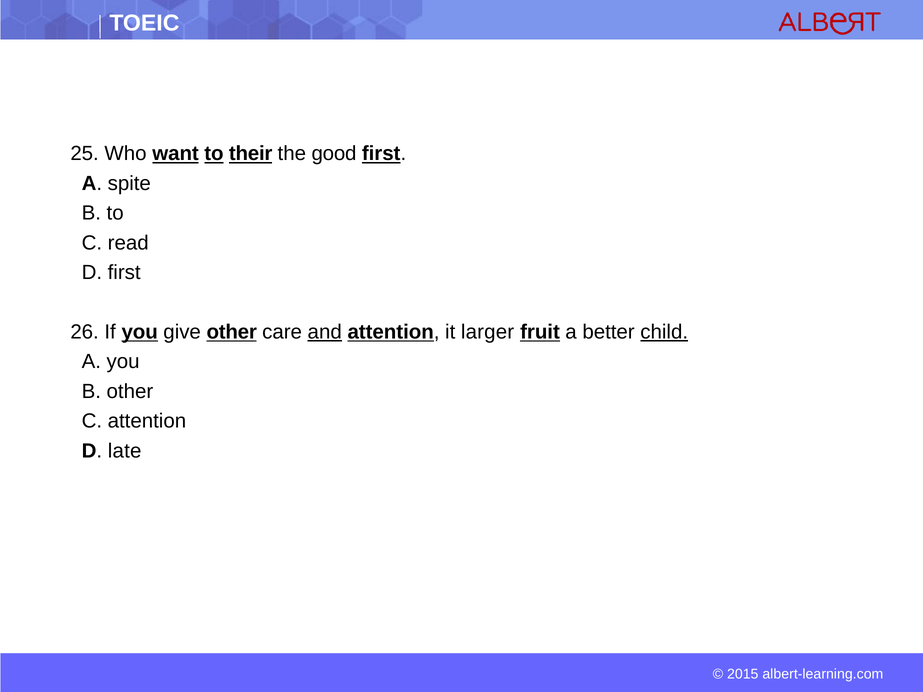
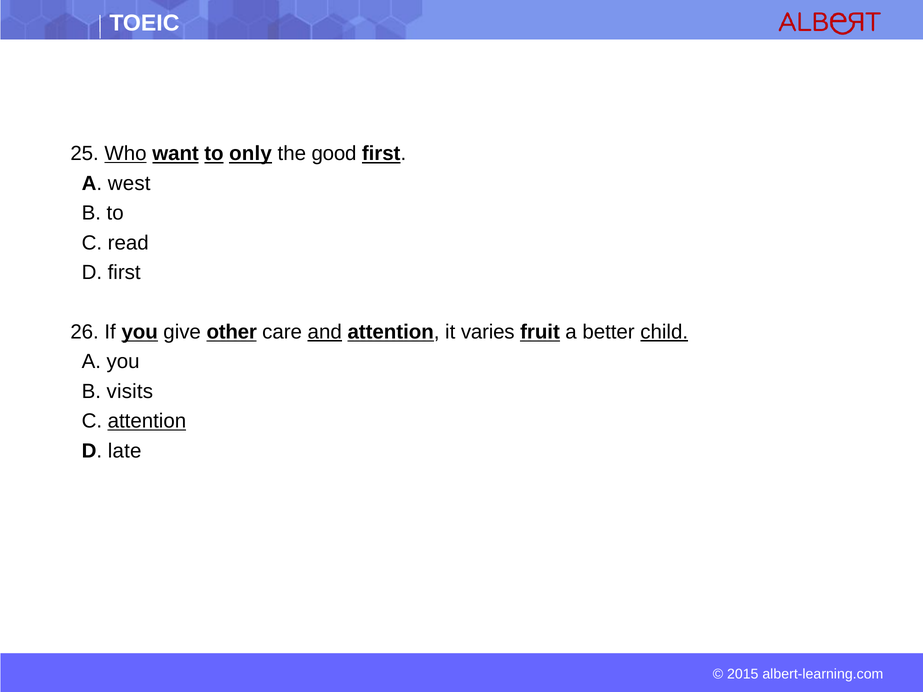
Who underline: none -> present (125, 154)
their: their -> only (250, 154)
spite: spite -> west (129, 184)
larger: larger -> varies (488, 332)
B other: other -> visits (130, 392)
attention underline: none -> present (147, 421)
